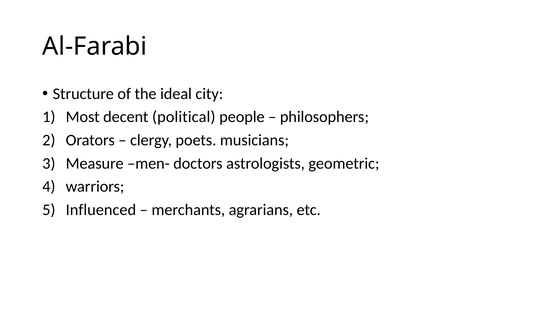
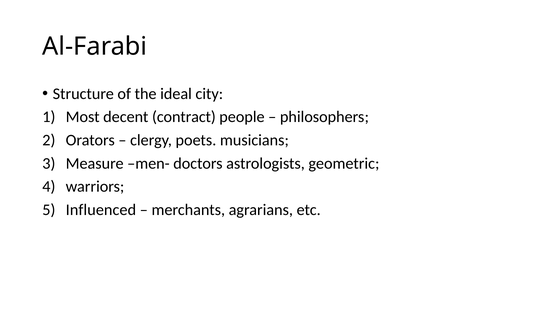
political: political -> contract (184, 117)
